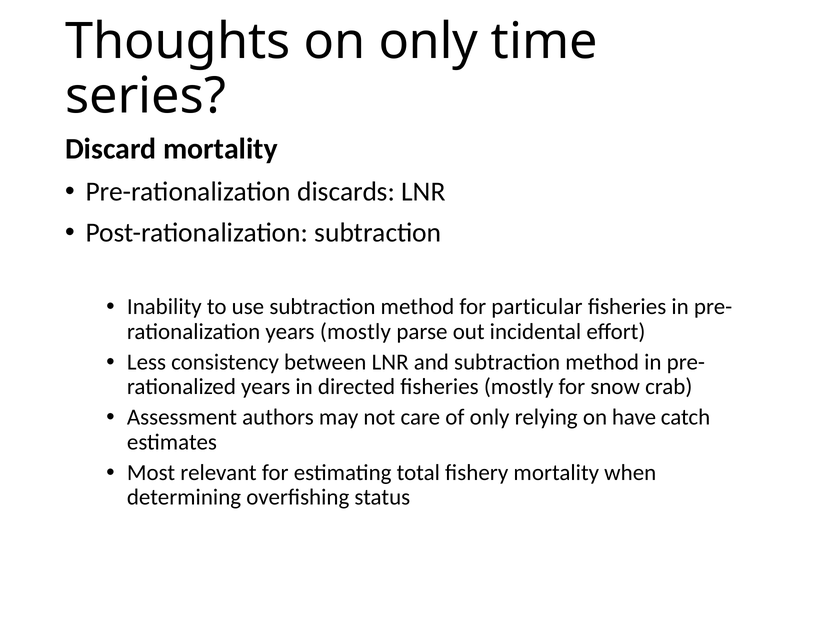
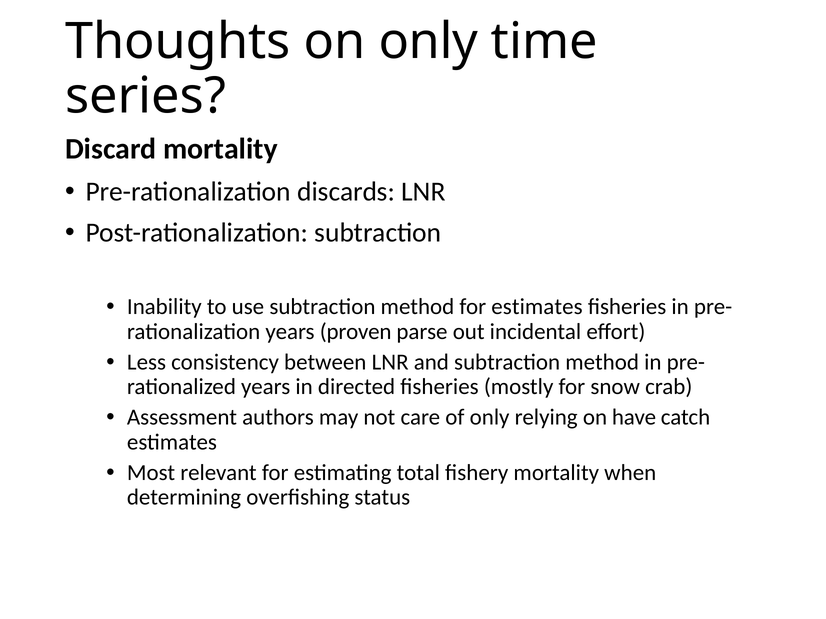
for particular: particular -> estimates (537, 307)
years mostly: mostly -> proven (356, 332)
